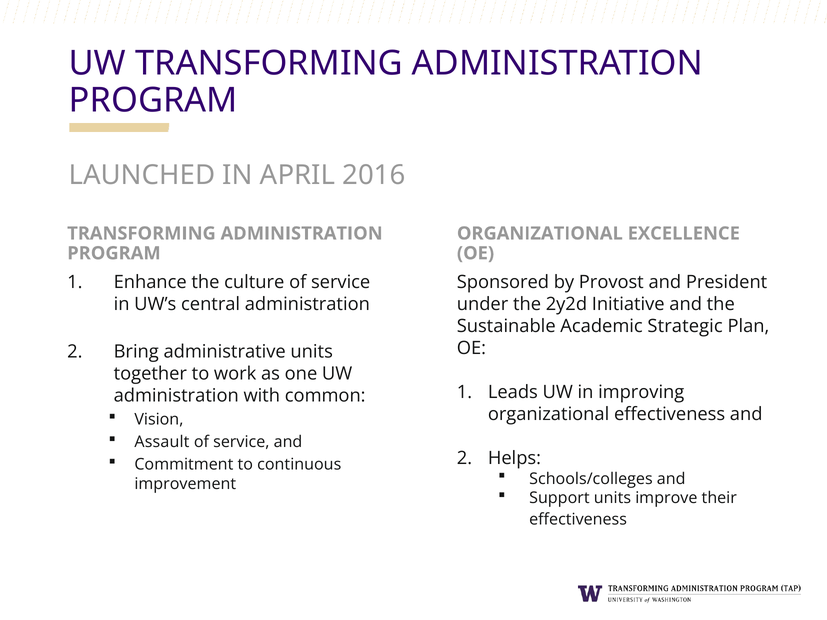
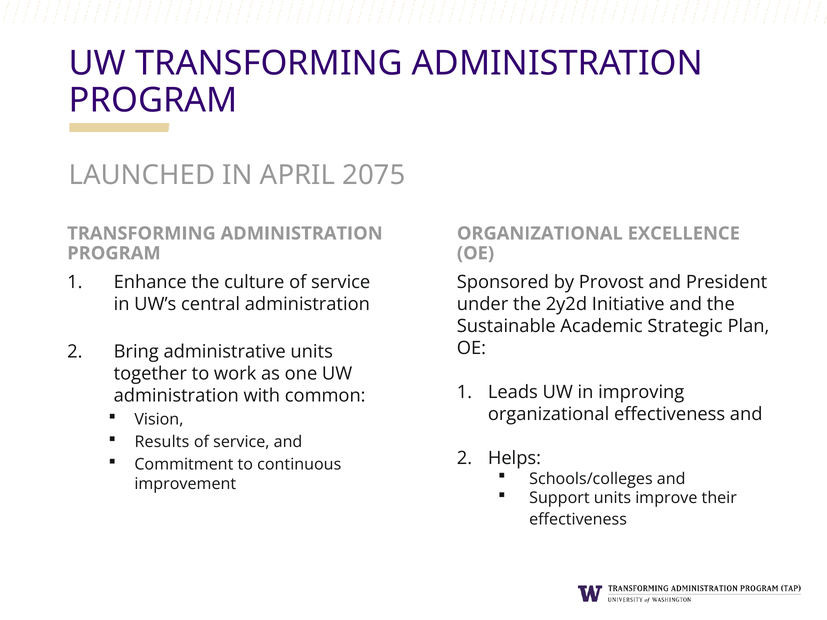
2016: 2016 -> 2075 (374, 175)
Assault: Assault -> Results (162, 442)
